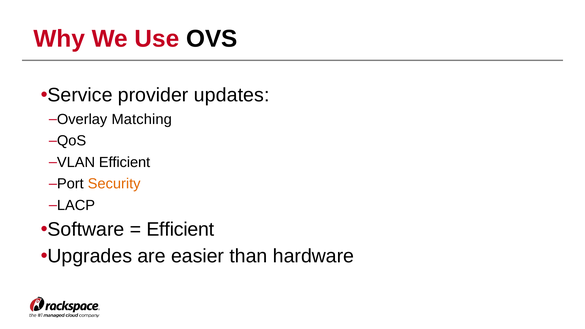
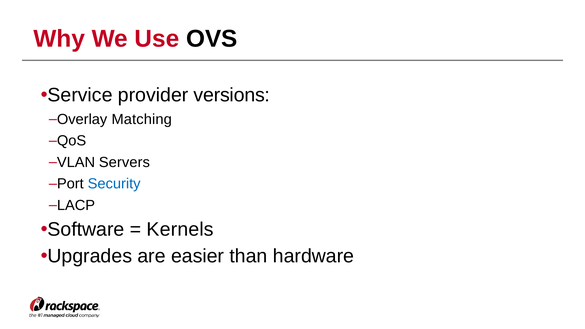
updates: updates -> versions (232, 95)
VLAN Efficient: Efficient -> Servers (124, 162)
Security colour: orange -> blue (114, 184)
Efficient: Efficient -> Kernels (180, 229)
